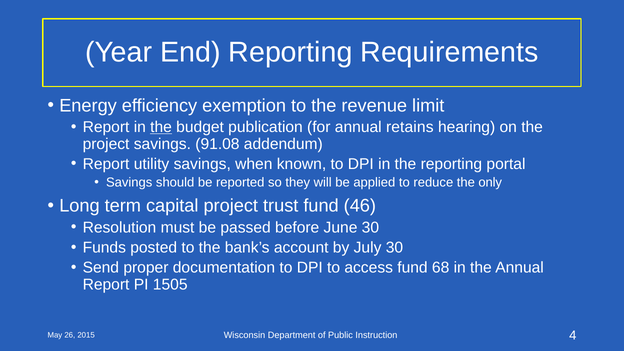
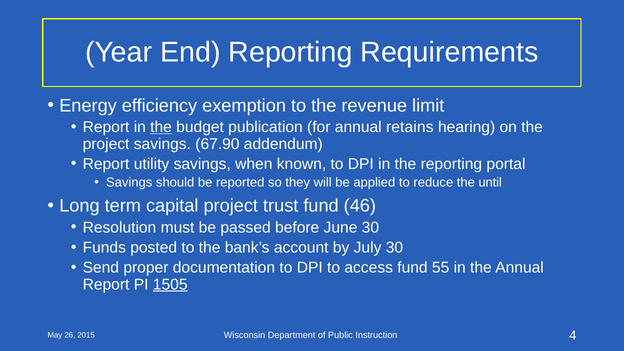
91.08: 91.08 -> 67.90 (217, 144)
only: only -> until (490, 183)
68: 68 -> 55 (441, 268)
1505 underline: none -> present (170, 284)
